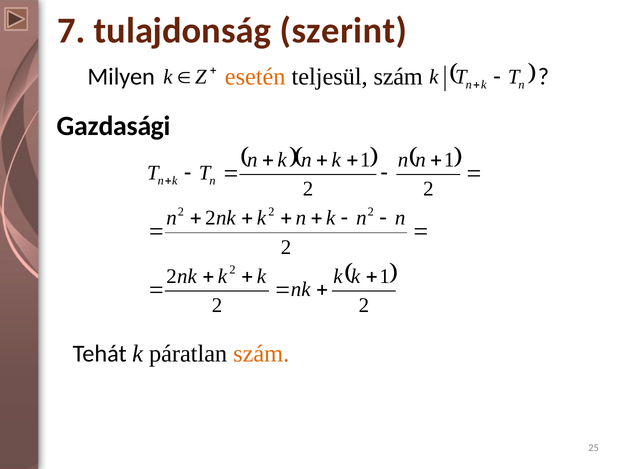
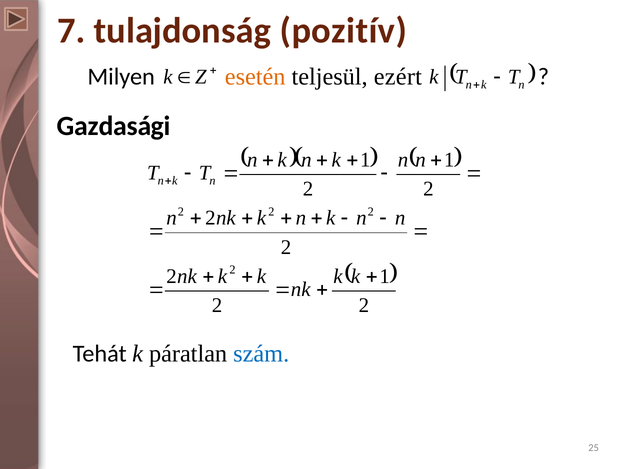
szerint: szerint -> pozitív (343, 31)
teljesül szám: szám -> ezért (398, 77)
szám colour: orange -> blue (261, 354)
